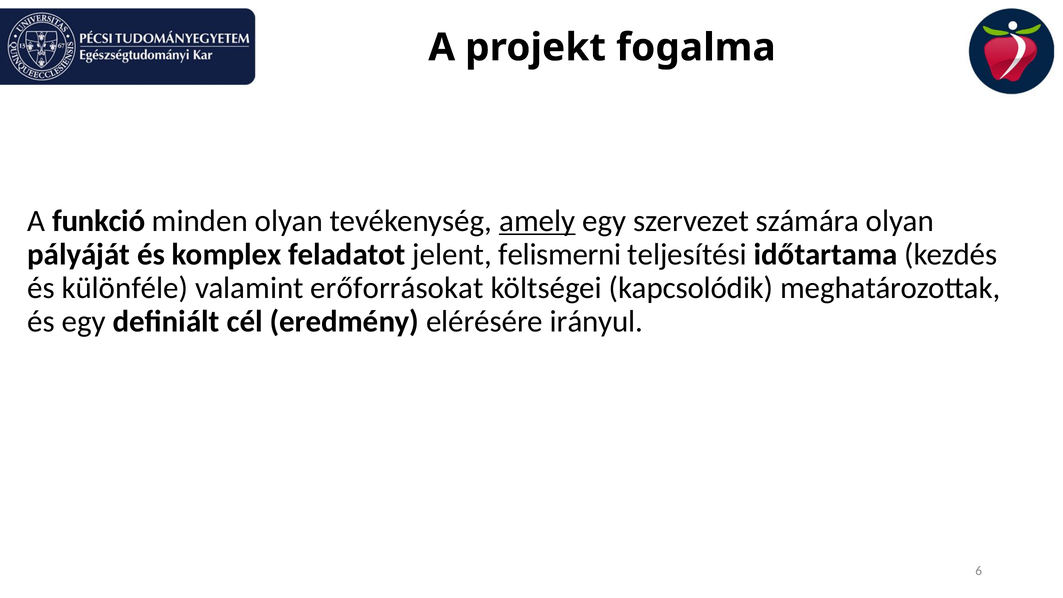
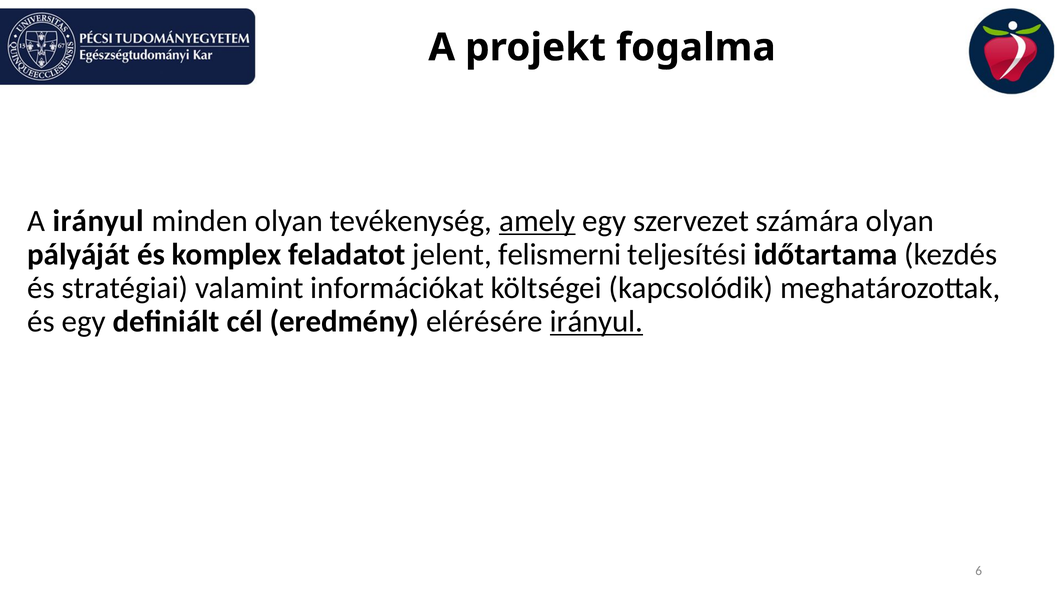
A funkció: funkció -> irányul (98, 221)
különféle: különféle -> stratégiai (125, 288)
erőforrásokat: erőforrásokat -> információkat (397, 288)
irányul underline: none -> present (596, 321)
